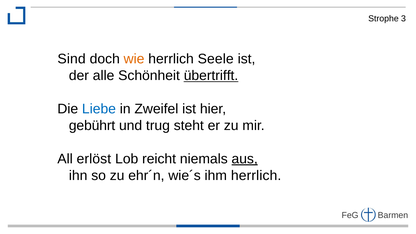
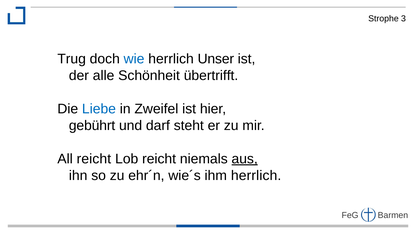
Sind: Sind -> Trug (72, 59)
wie colour: orange -> blue (134, 59)
Seele: Seele -> Unser (216, 59)
übertrifft underline: present -> none (211, 76)
trug: trug -> darf (158, 126)
All erlöst: erlöst -> reicht (94, 159)
